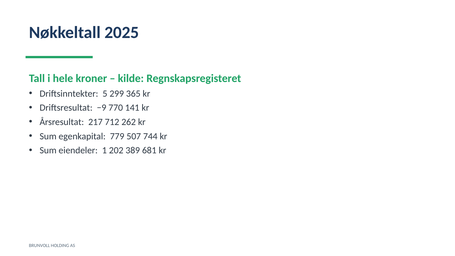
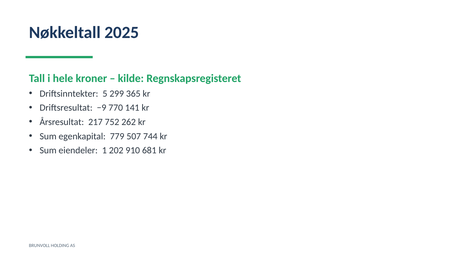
712: 712 -> 752 (112, 122)
389: 389 -> 910 (133, 150)
